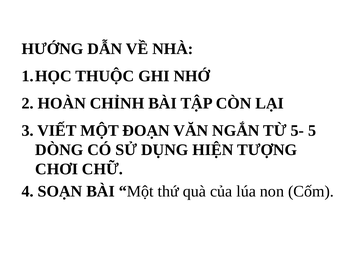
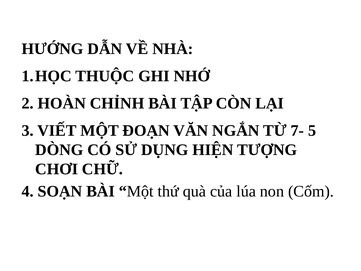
5-: 5- -> 7- (297, 130)
